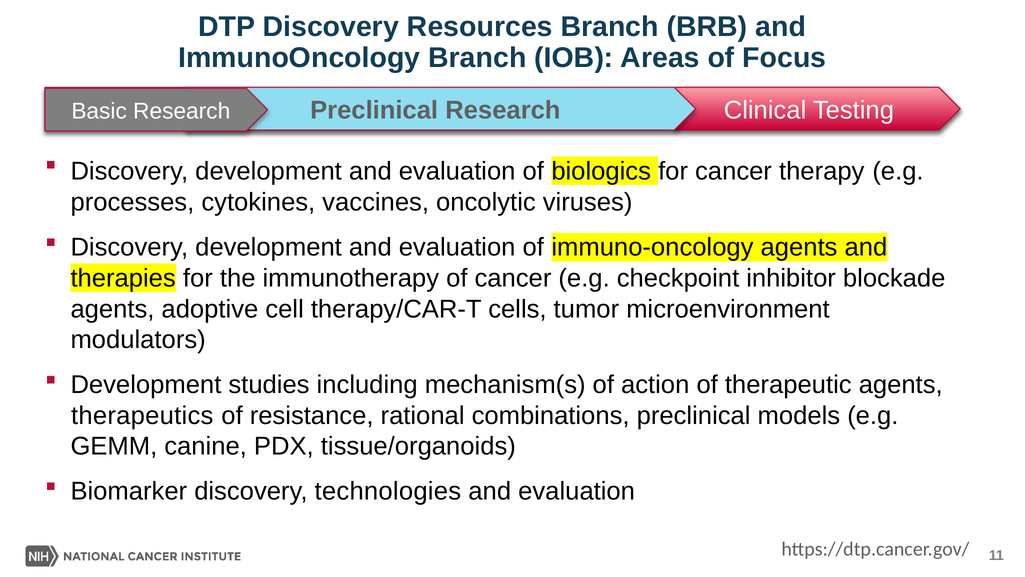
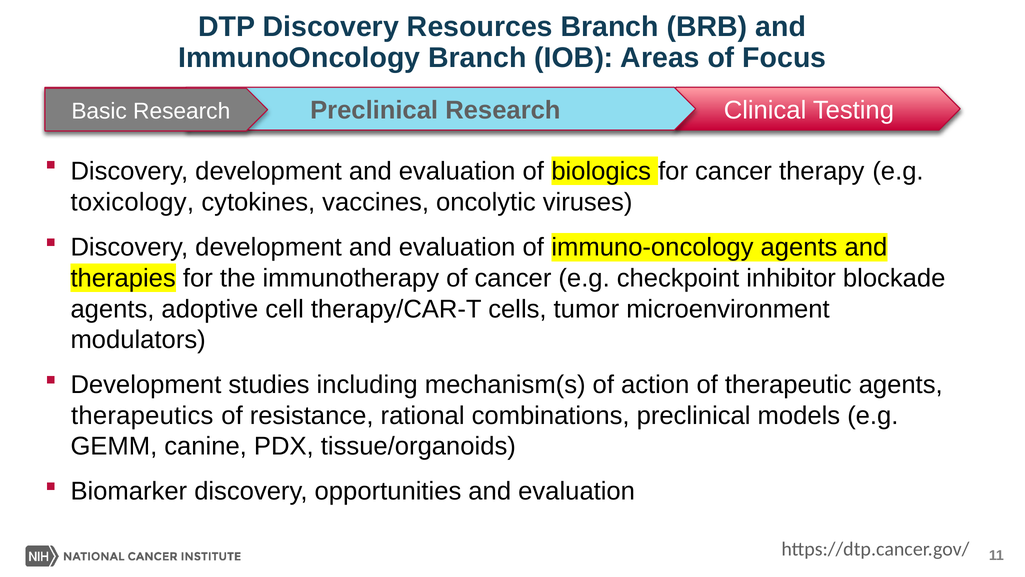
processes: processes -> toxicology (132, 202)
technologies: technologies -> opportunities (388, 491)
